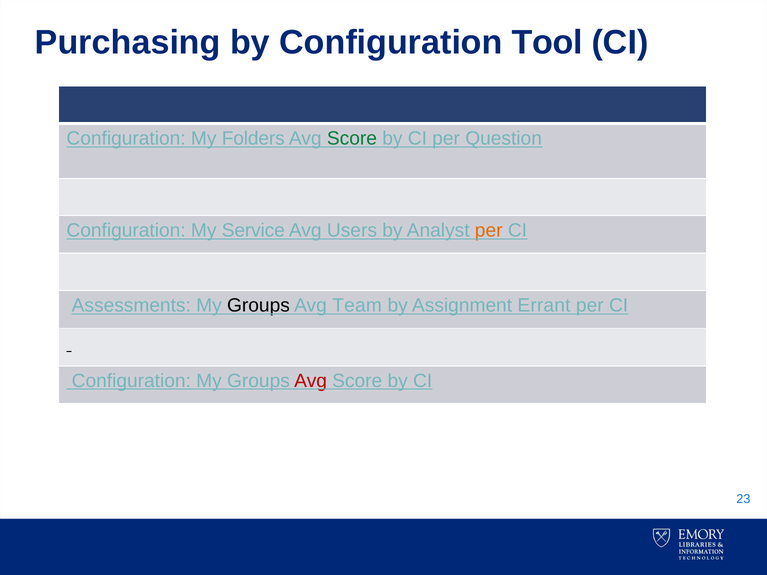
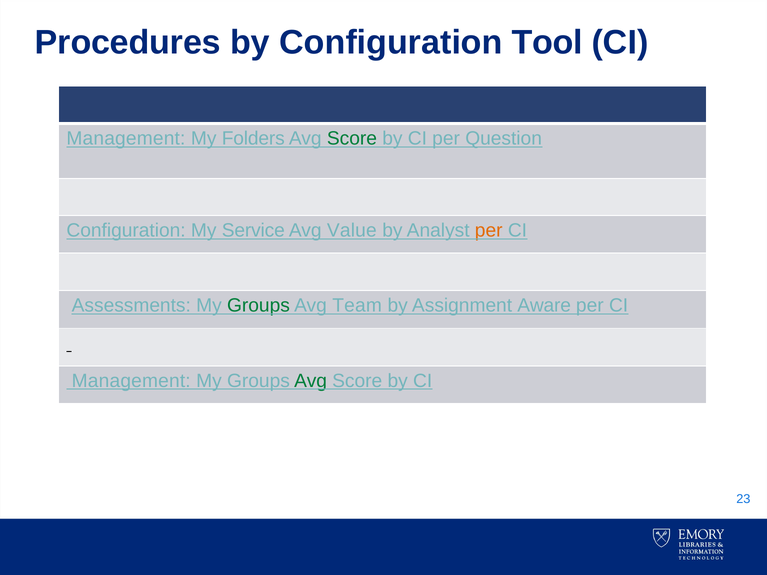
Purchasing: Purchasing -> Procedures (128, 43)
Configuration: Configuration -> Management (126, 139)
Users: Users -> Value (352, 231)
Groups colour: black -> green (258, 306)
Errant: Errant -> Aware (544, 306)
Configuration: Configuration -> Management (131, 381)
Avg colour: red -> green (311, 381)
